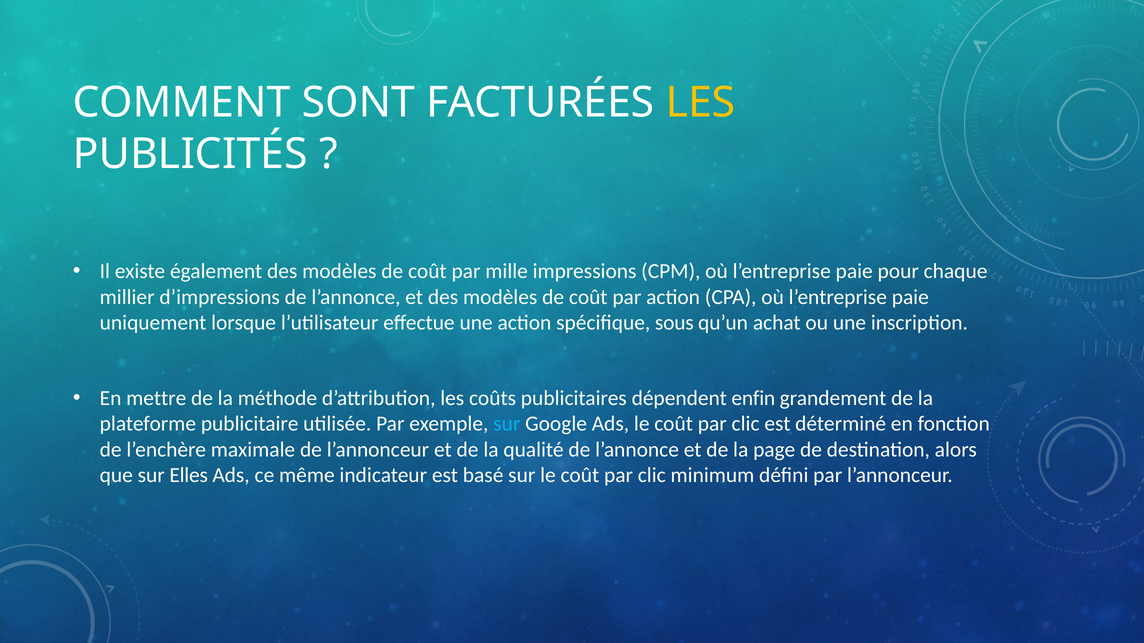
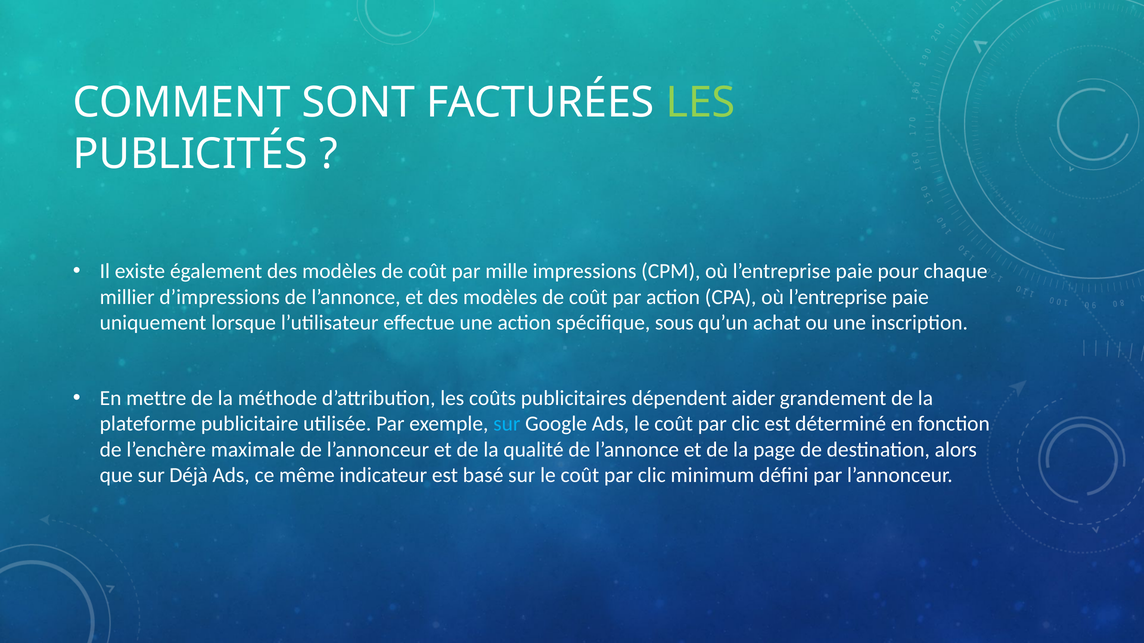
LES colour: yellow -> light green (701, 103)
enfin: enfin -> aider (753, 398)
Elles: Elles -> Déjà (189, 476)
